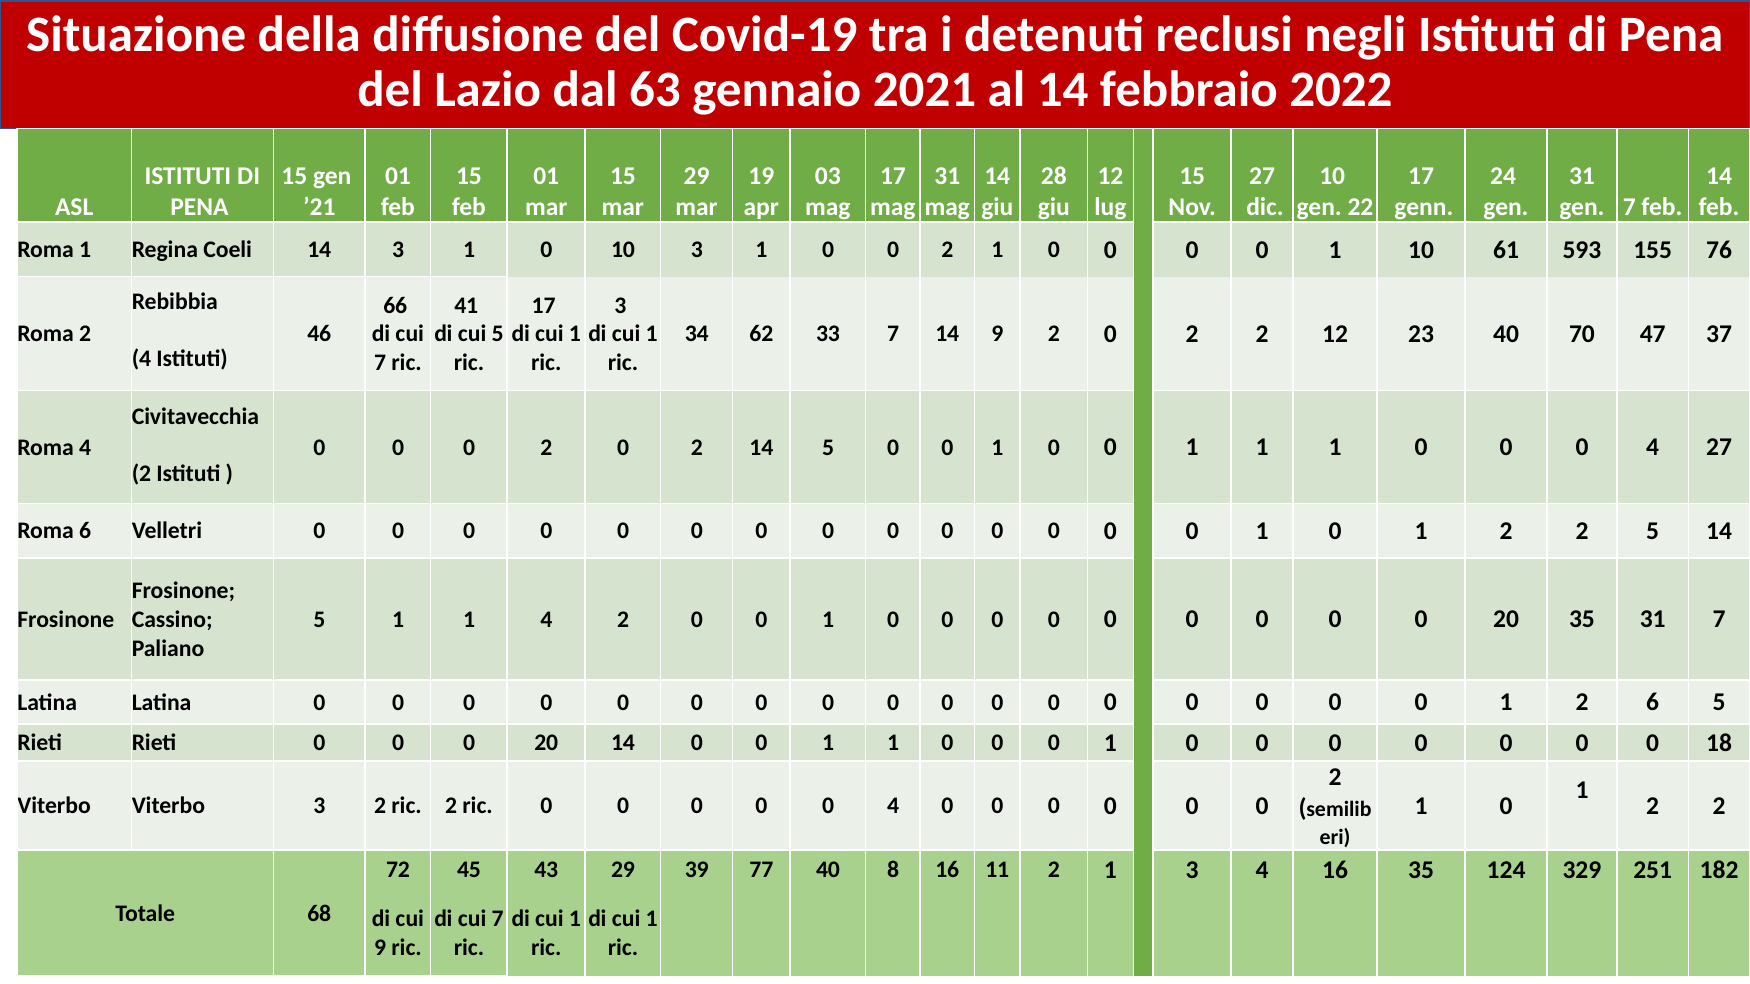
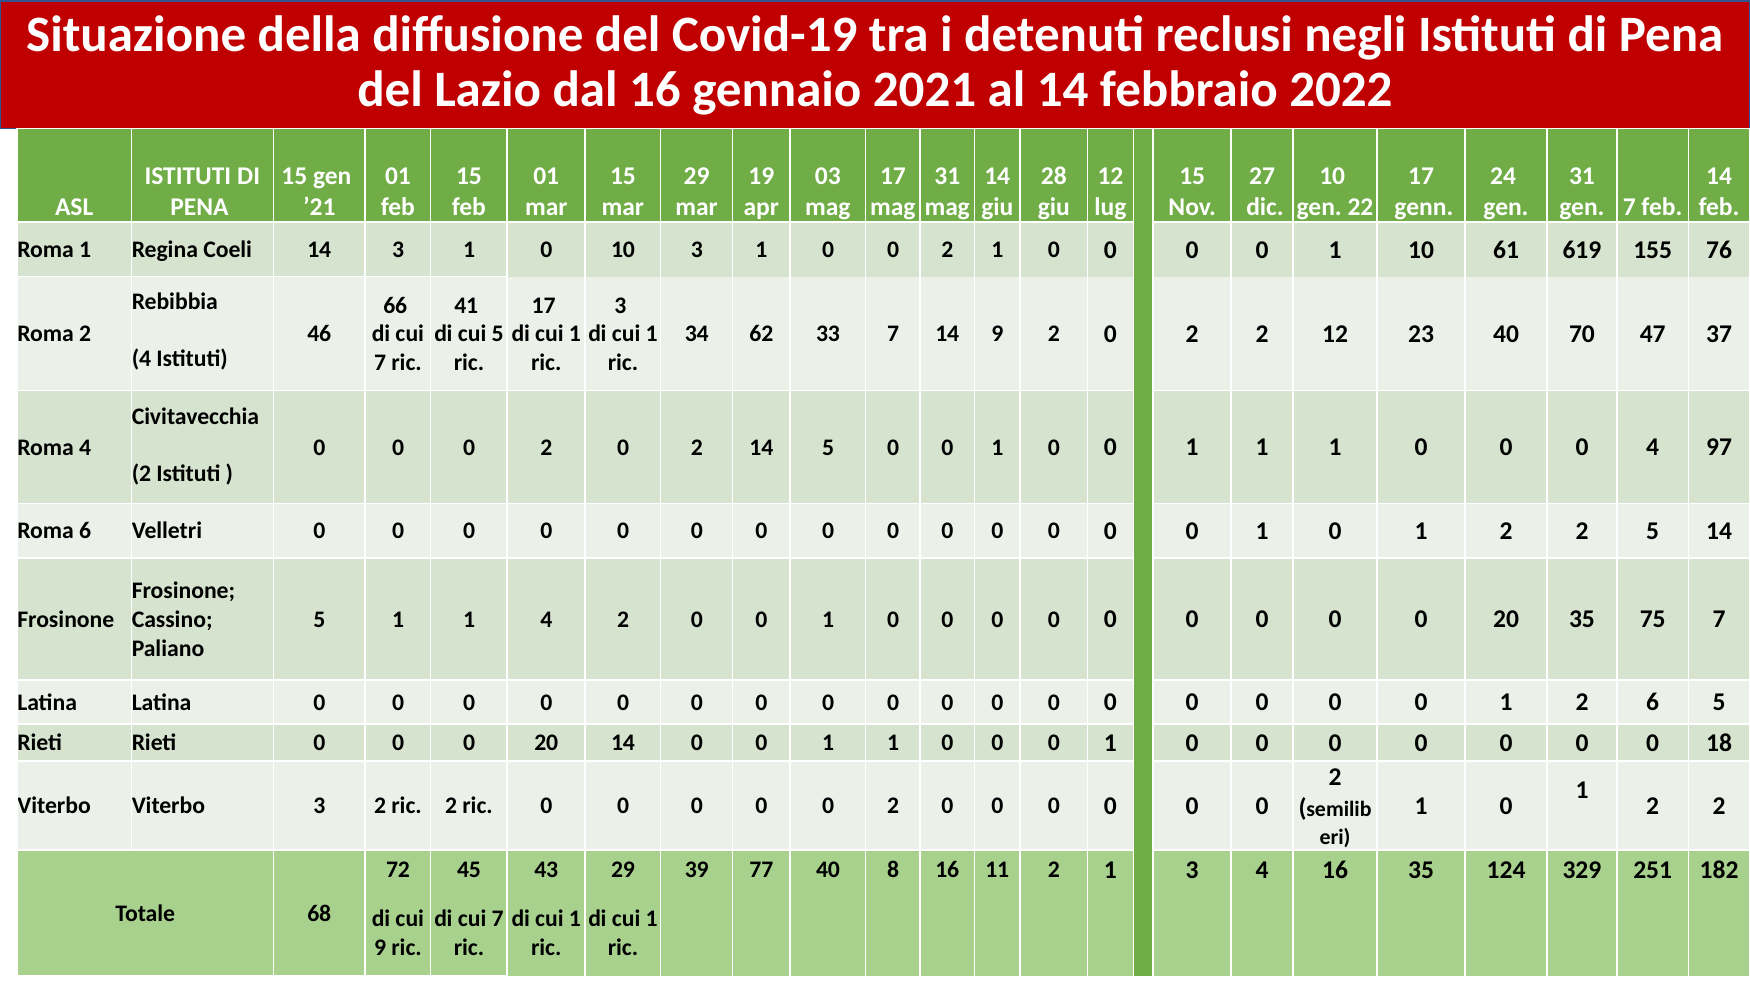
dal 63: 63 -> 16 (655, 90)
593: 593 -> 619 (1582, 250)
4 27: 27 -> 97 (1719, 448)
35 31: 31 -> 75 (1653, 620)
4: 4 -> 2 (893, 806)
